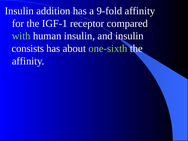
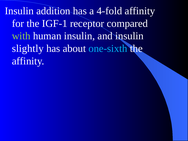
9-fold: 9-fold -> 4-fold (109, 11)
consists: consists -> slightly (28, 48)
one-sixth colour: light green -> light blue (108, 48)
